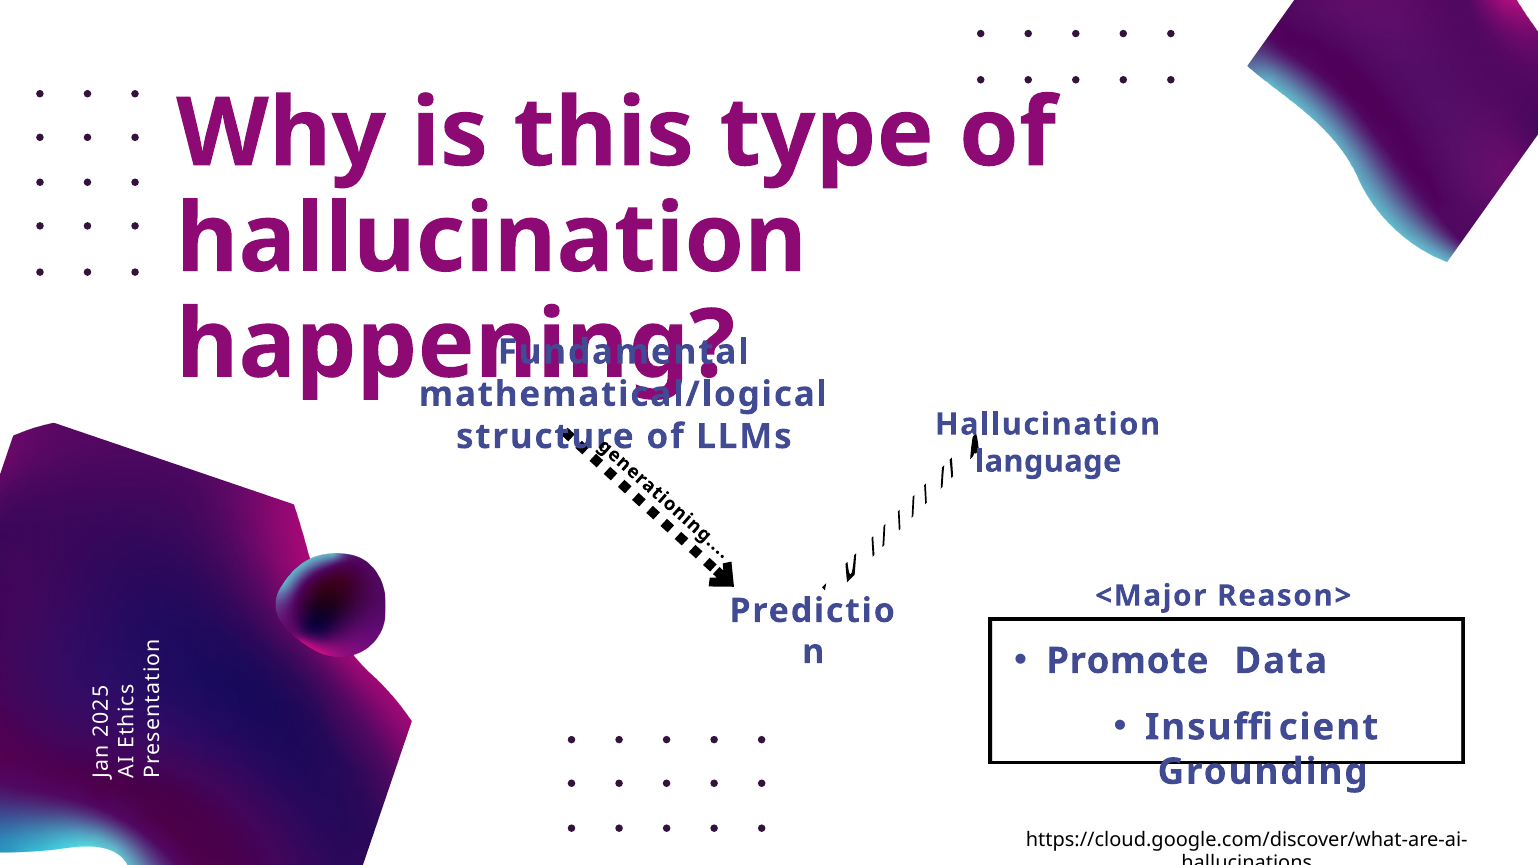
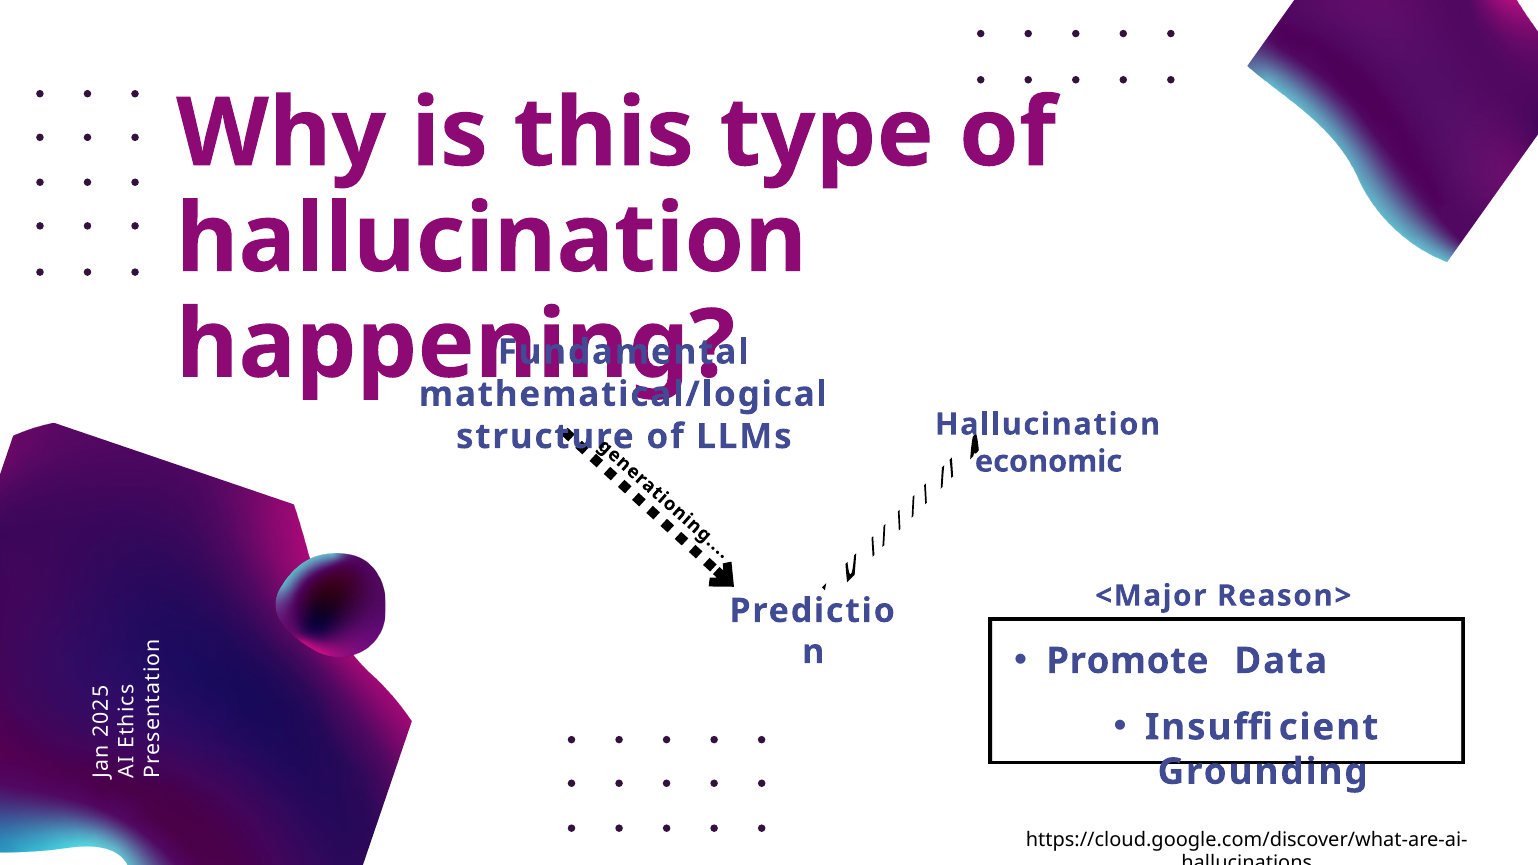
language: language -> economic (1048, 462)
